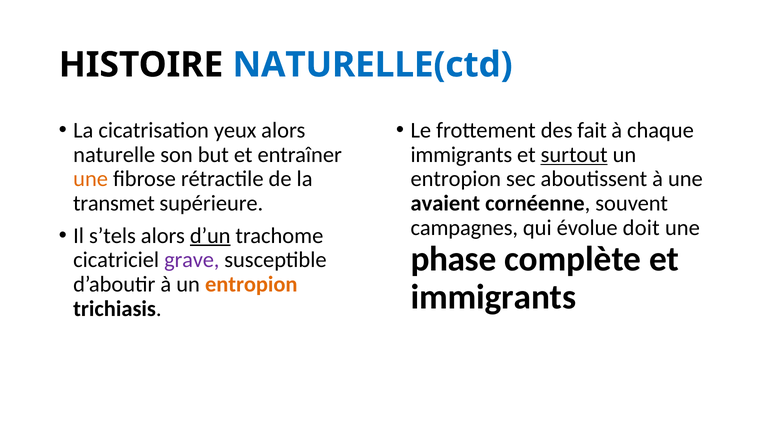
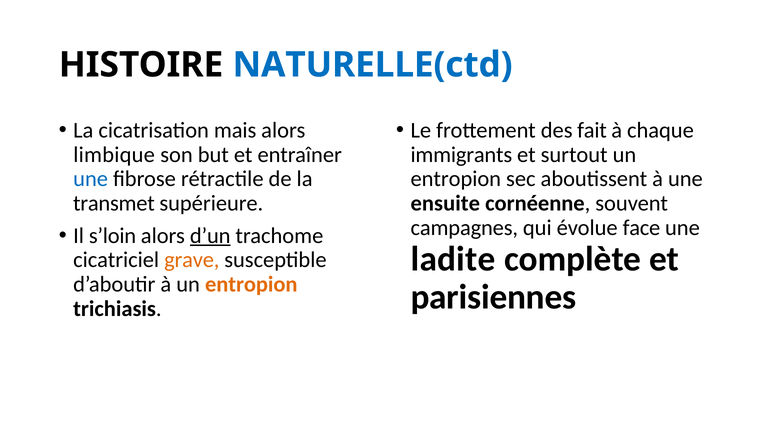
yeux: yeux -> mais (235, 130)
naturelle: naturelle -> limbique (114, 155)
surtout underline: present -> none (574, 155)
une colour: orange -> blue (91, 179)
avaient: avaient -> ensuite (445, 203)
doit: doit -> face (641, 228)
s’tels: s’tels -> s’loin (113, 236)
phase: phase -> ladite (453, 259)
grave colour: purple -> orange (192, 260)
immigrants: immigrants -> parisiennes (493, 297)
